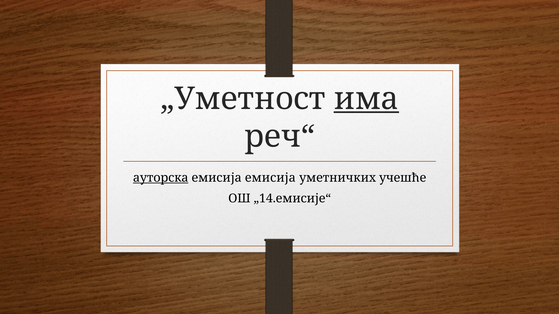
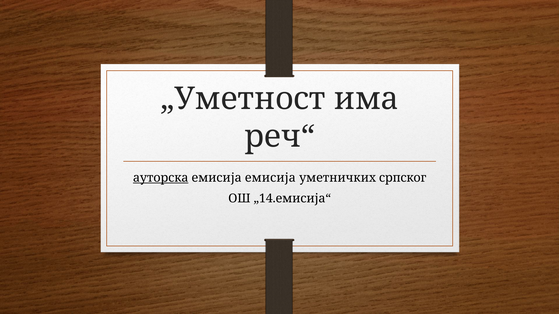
има underline: present -> none (366, 99)
учешће: учешће -> српског (403, 178)
„14.емисије“: „14.емисије“ -> „14.емисија“ (292, 199)
